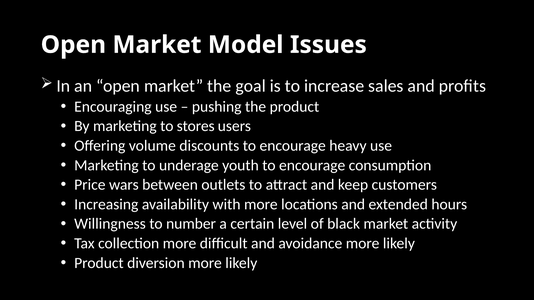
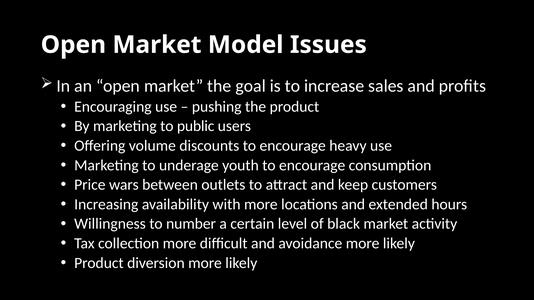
stores: stores -> public (196, 126)
